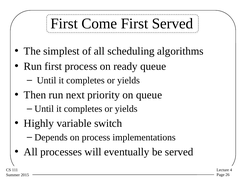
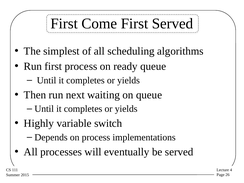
priority: priority -> waiting (104, 95)
